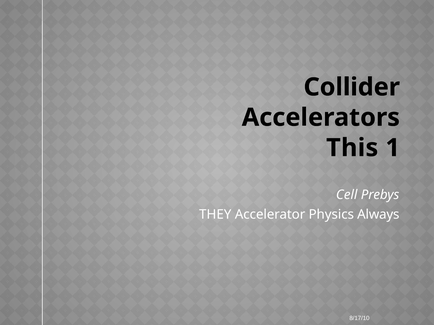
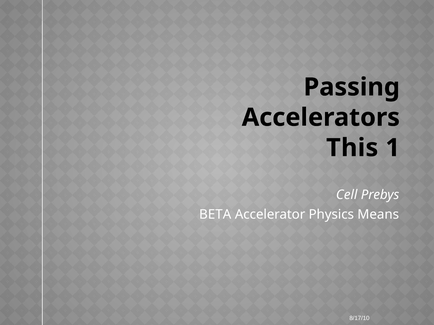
Collider: Collider -> Passing (352, 87)
THEY: THEY -> BETA (215, 215)
Always: Always -> Means (378, 215)
